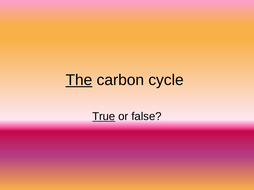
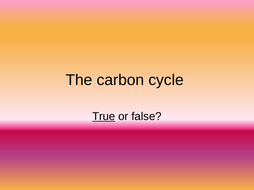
The underline: present -> none (79, 80)
